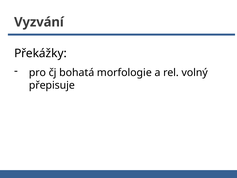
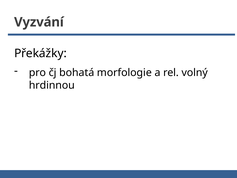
přepisuje: přepisuje -> hrdinnou (52, 85)
